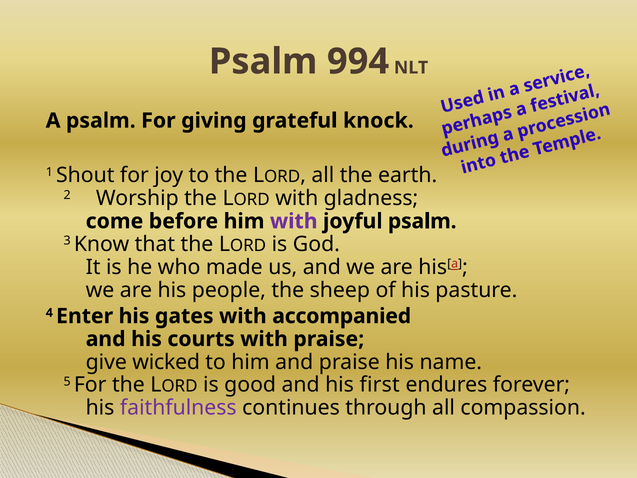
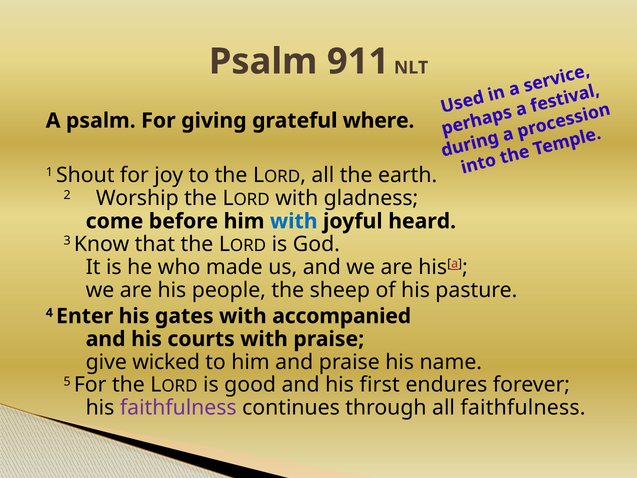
994: 994 -> 911 (358, 61)
knock: knock -> where (379, 121)
with colour: purple -> blue (294, 221)
joyful psalm: psalm -> heard (422, 221)
all compassion: compassion -> faithfulness (523, 408)
